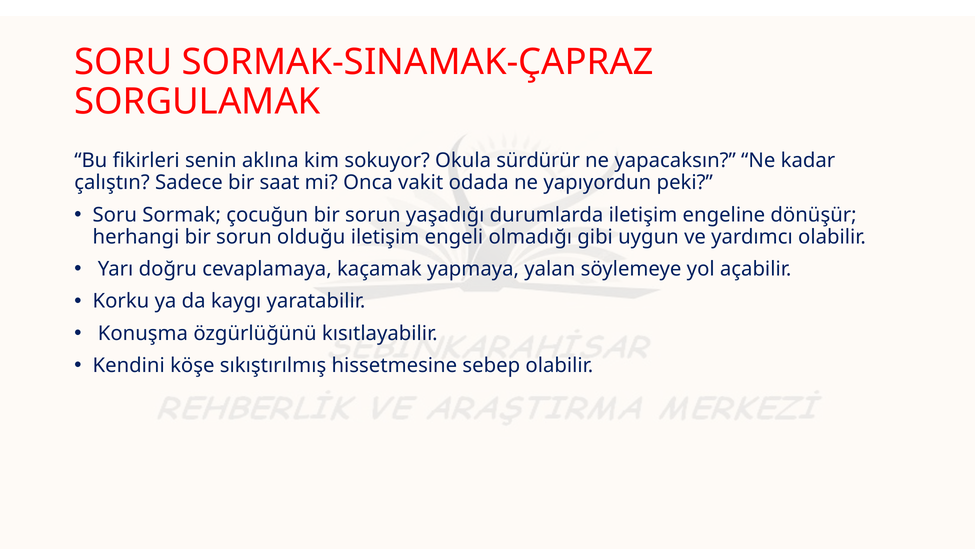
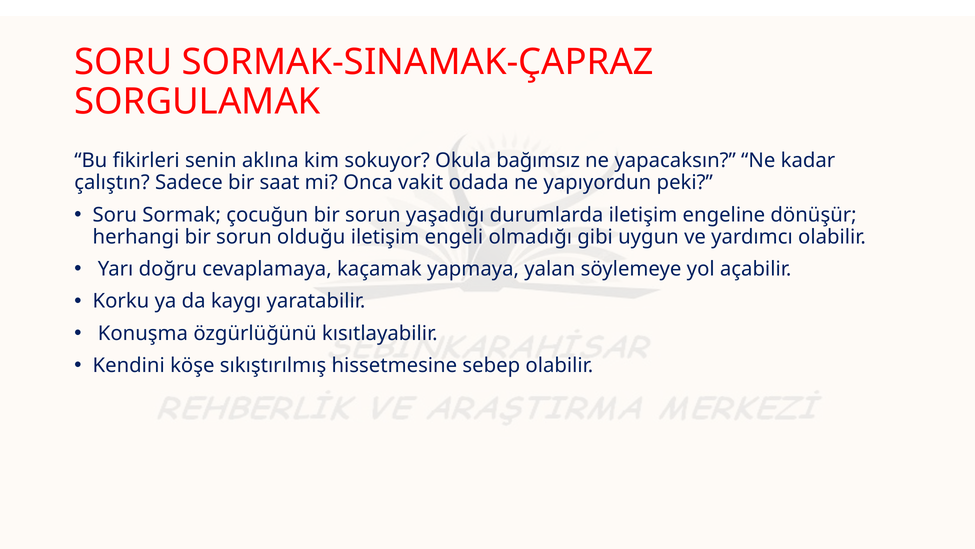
sürdürür: sürdürür -> bağımsız (538, 161)
